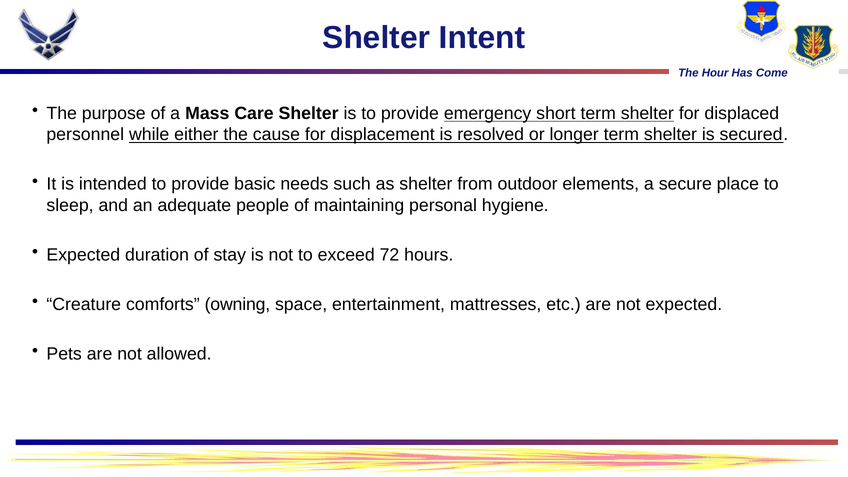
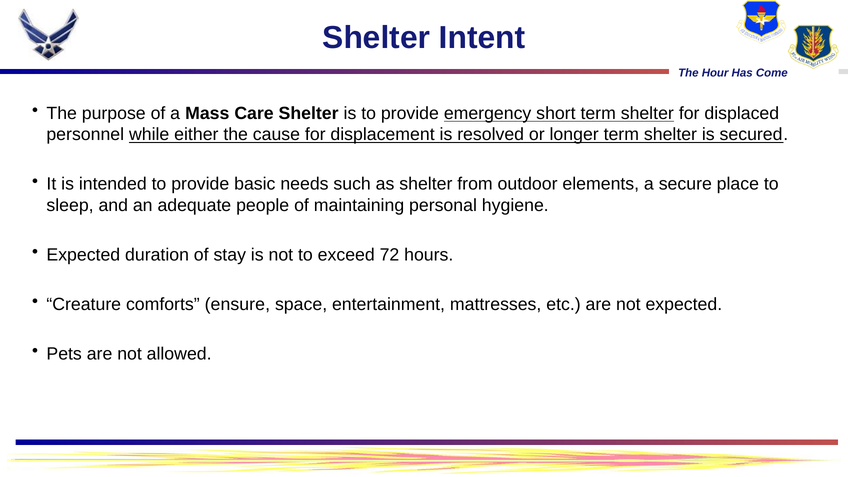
owning: owning -> ensure (237, 304)
